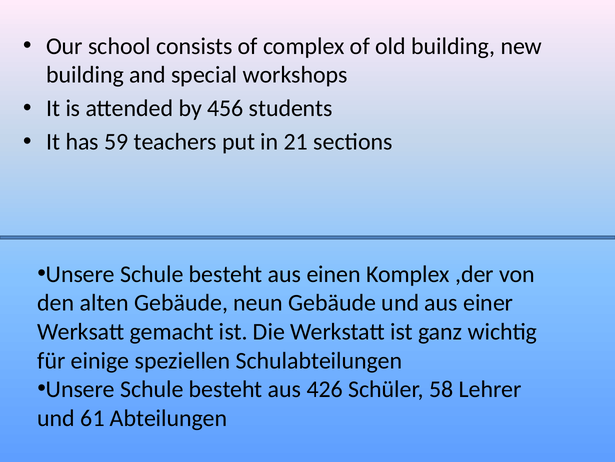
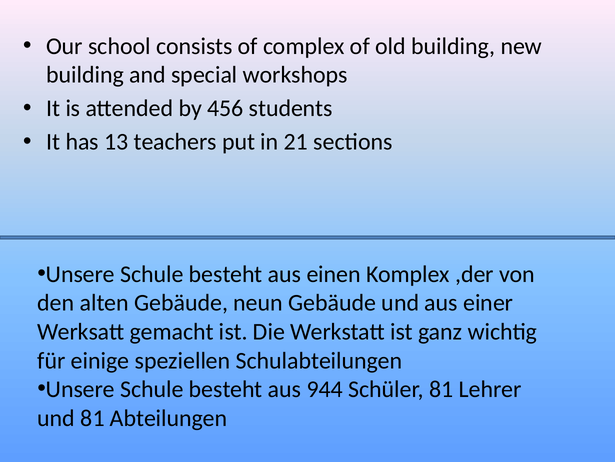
59: 59 -> 13 (116, 142)
426: 426 -> 944 (325, 389)
Schüler 58: 58 -> 81 (441, 389)
und 61: 61 -> 81 (93, 417)
